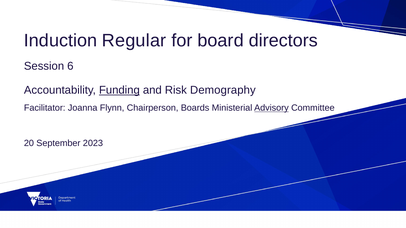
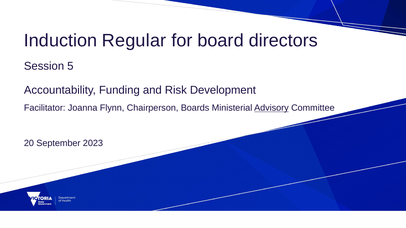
6: 6 -> 5 (70, 66)
Funding underline: present -> none (119, 90)
Demography: Demography -> Development (223, 90)
